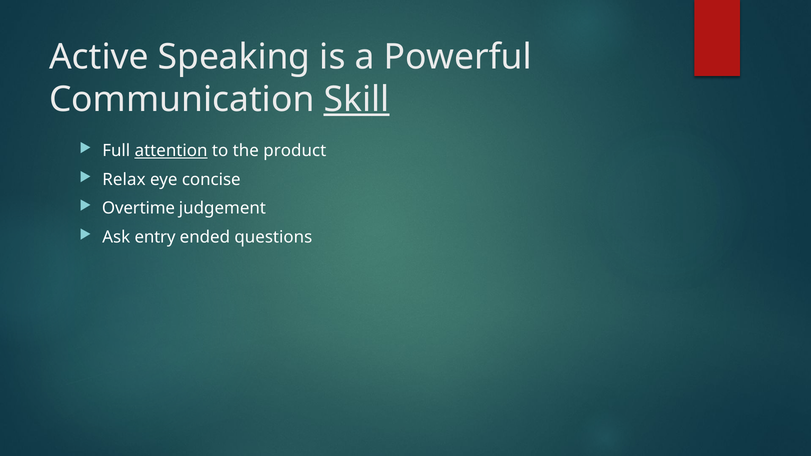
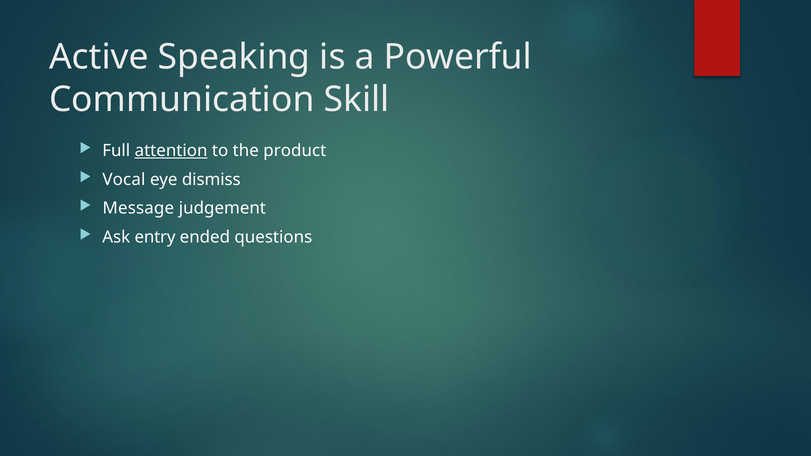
Skill underline: present -> none (357, 100)
Relax: Relax -> Vocal (124, 180)
concise: concise -> dismiss (211, 180)
Overtime: Overtime -> Message (138, 208)
